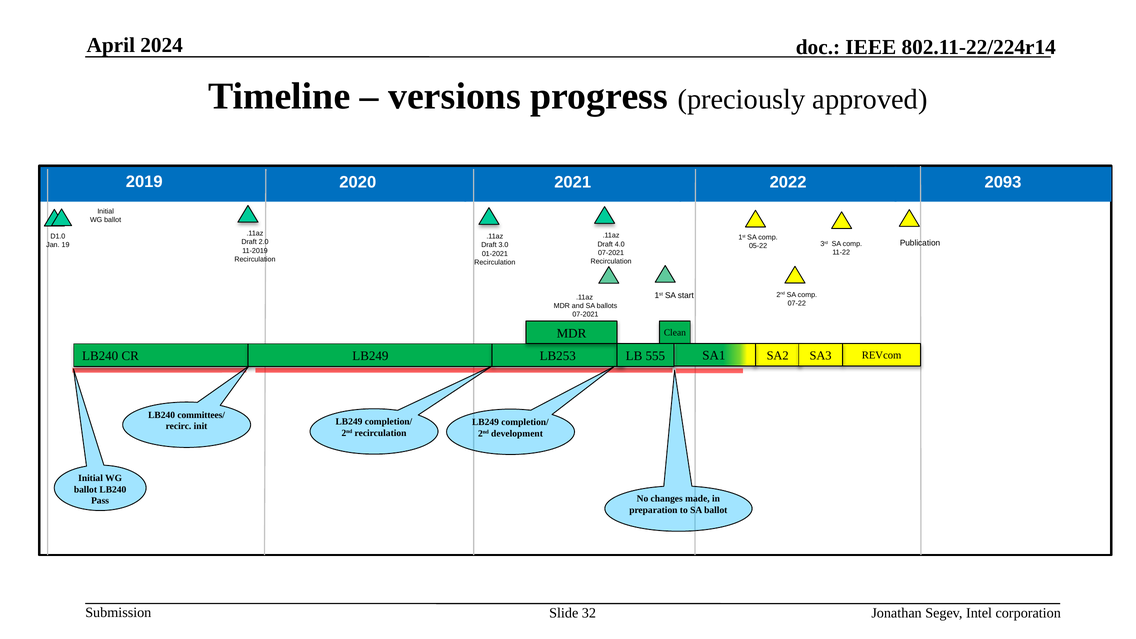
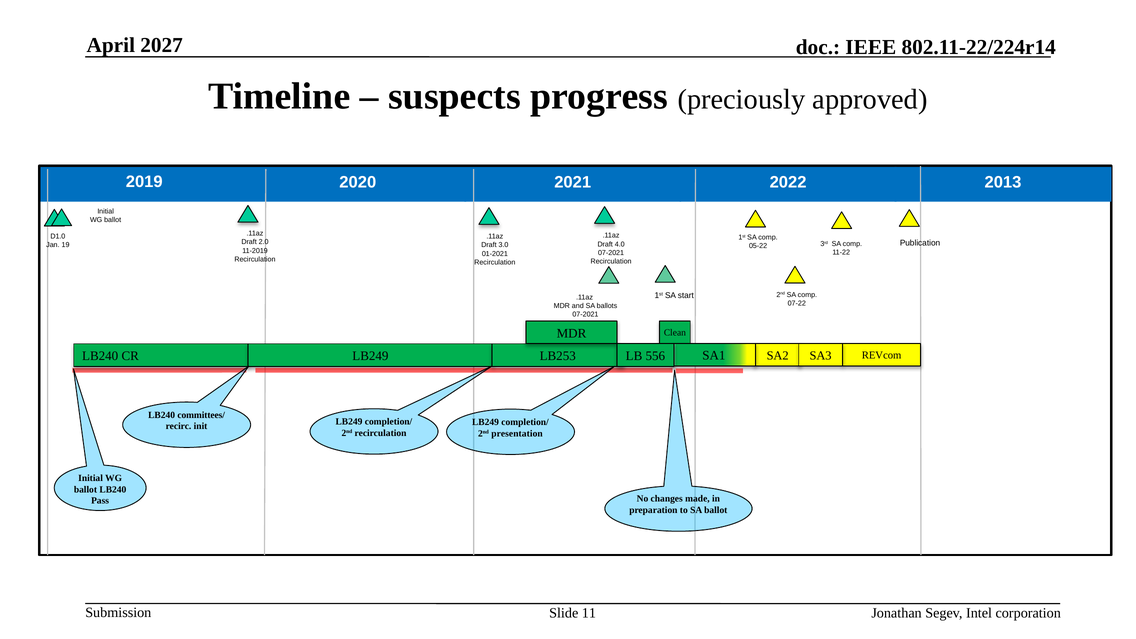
2024: 2024 -> 2027 (162, 45)
versions: versions -> suspects (454, 96)
2093: 2093 -> 2013 (1003, 182)
555: 555 -> 556 (655, 356)
development: development -> presentation (517, 433)
32: 32 -> 11 (589, 613)
